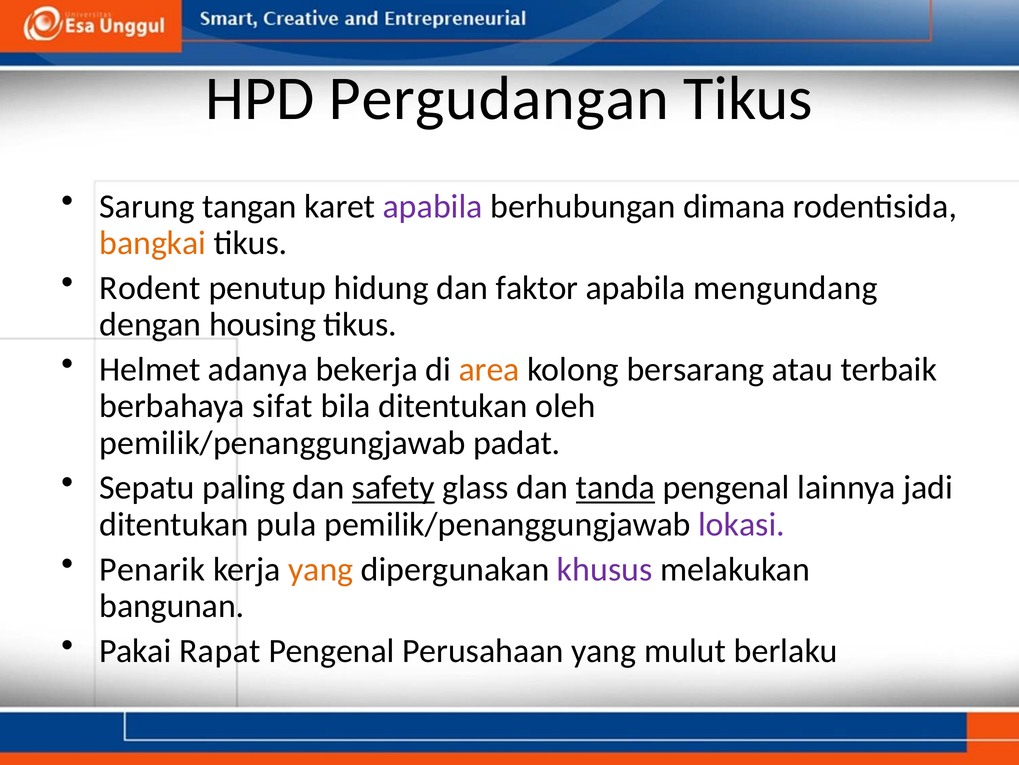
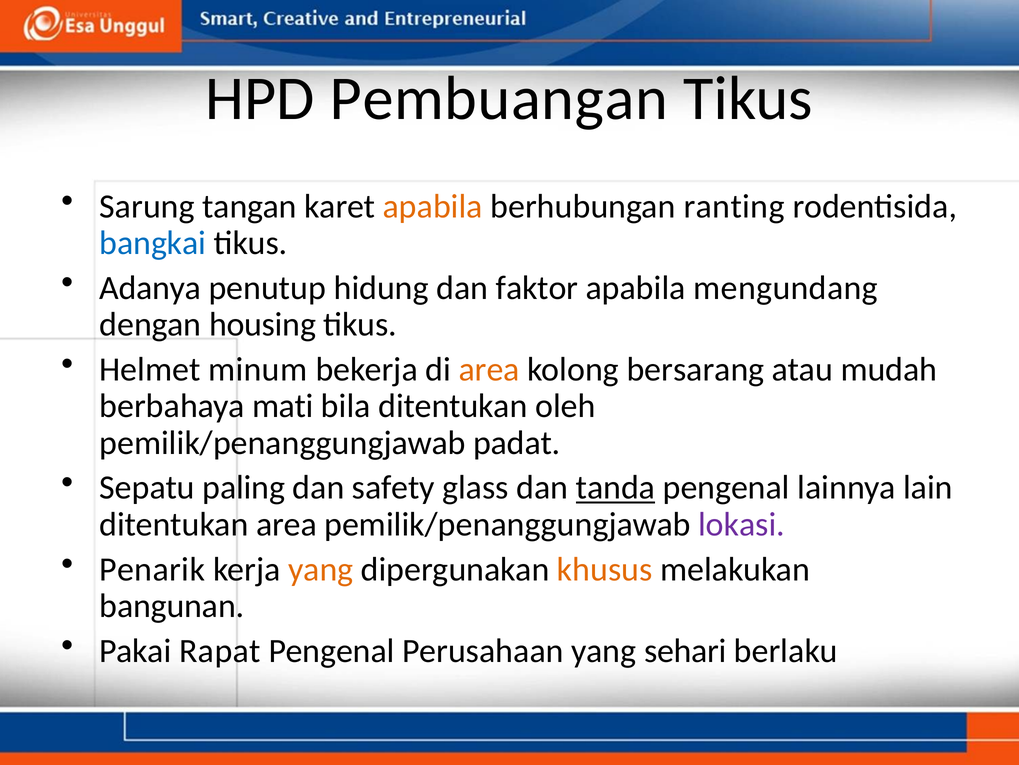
Pergudangan: Pergudangan -> Pembuangan (499, 99)
apabila colour: purple -> orange (433, 206)
dimana: dimana -> ranting (734, 206)
bangkai colour: orange -> blue (153, 243)
Rodent: Rodent -> Adanya (150, 288)
adanya: adanya -> minum (258, 369)
terbaik: terbaik -> mudah (889, 369)
sifat: sifat -> mati (283, 406)
safety underline: present -> none (393, 487)
jadi: jadi -> lain (928, 487)
ditentukan pula: pula -> area (287, 524)
khusus colour: purple -> orange (605, 569)
mulut: mulut -> sehari (685, 650)
